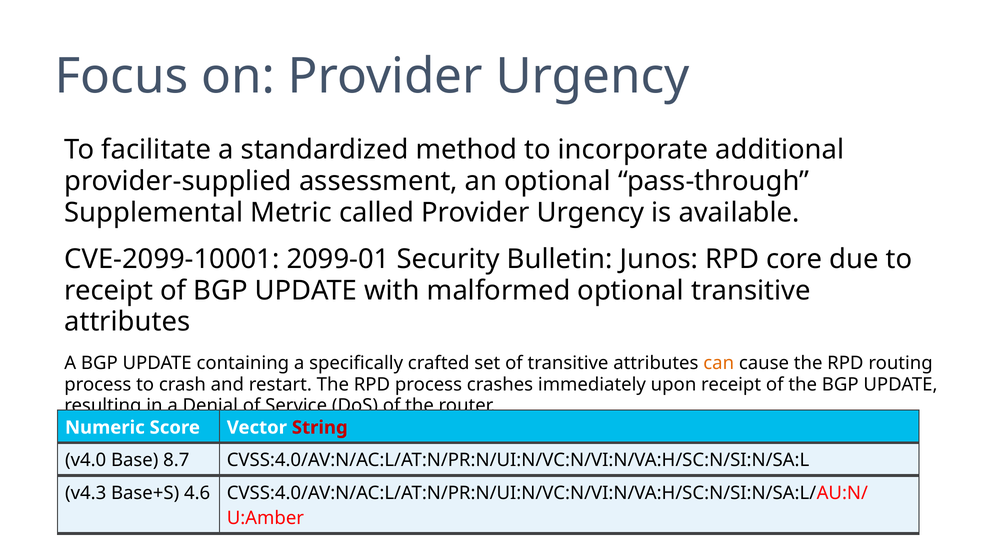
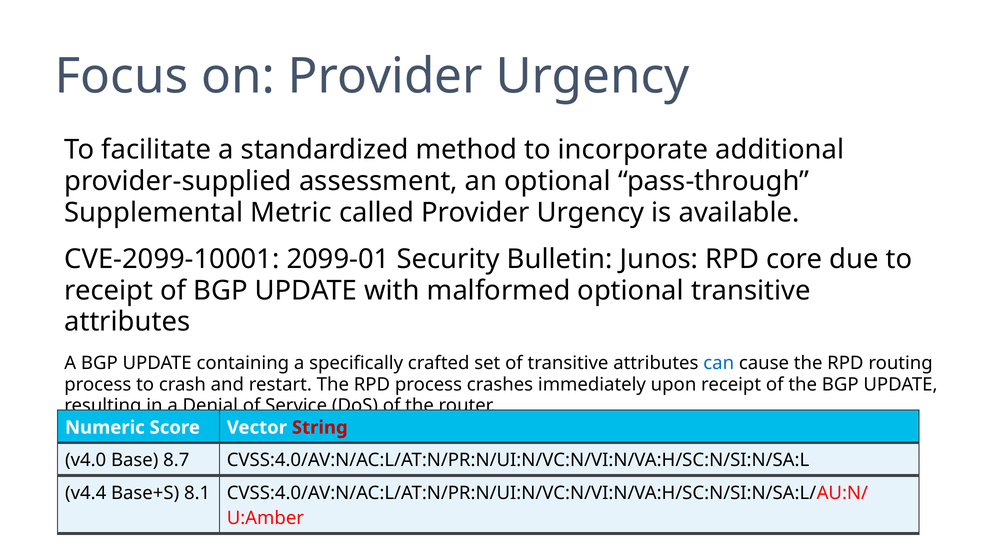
can colour: orange -> blue (719, 363)
v4.3: v4.3 -> v4.4 (86, 493)
4.6: 4.6 -> 8.1 (197, 493)
